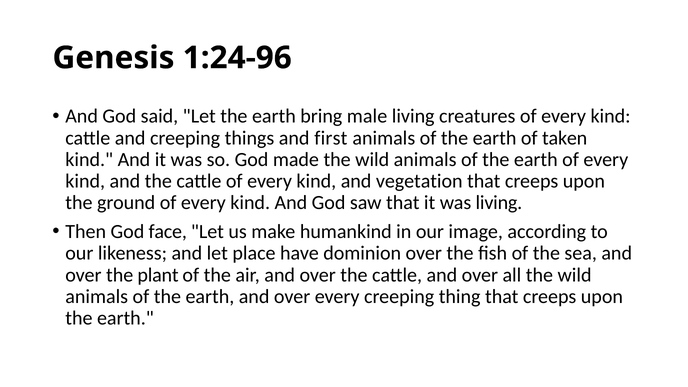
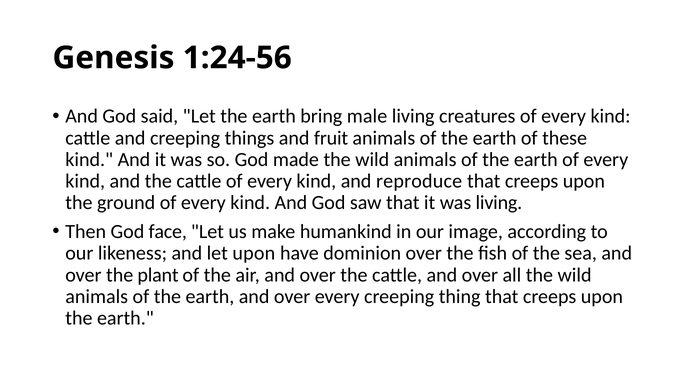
1:24-96: 1:24-96 -> 1:24-56 (237, 58)
first: first -> fruit (331, 138)
taken: taken -> these (565, 138)
vegetation: vegetation -> reproduce (419, 181)
let place: place -> upon (254, 253)
